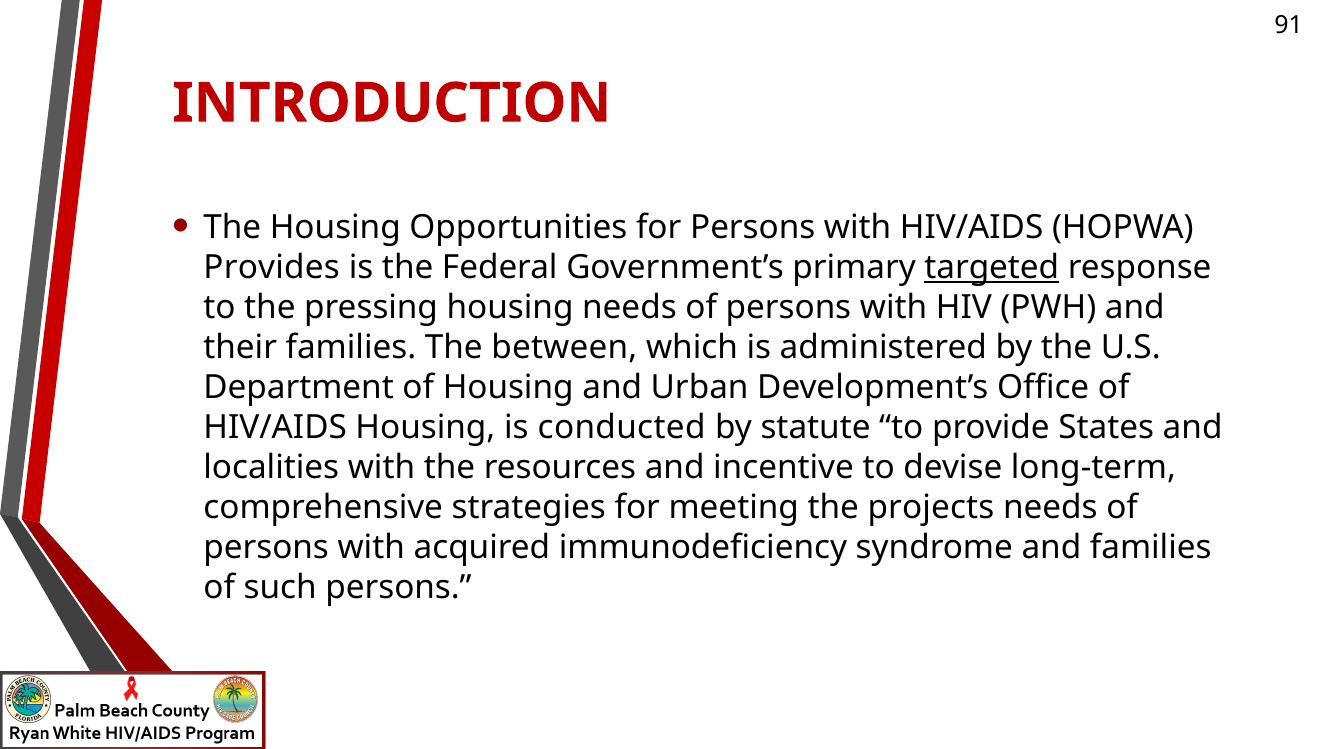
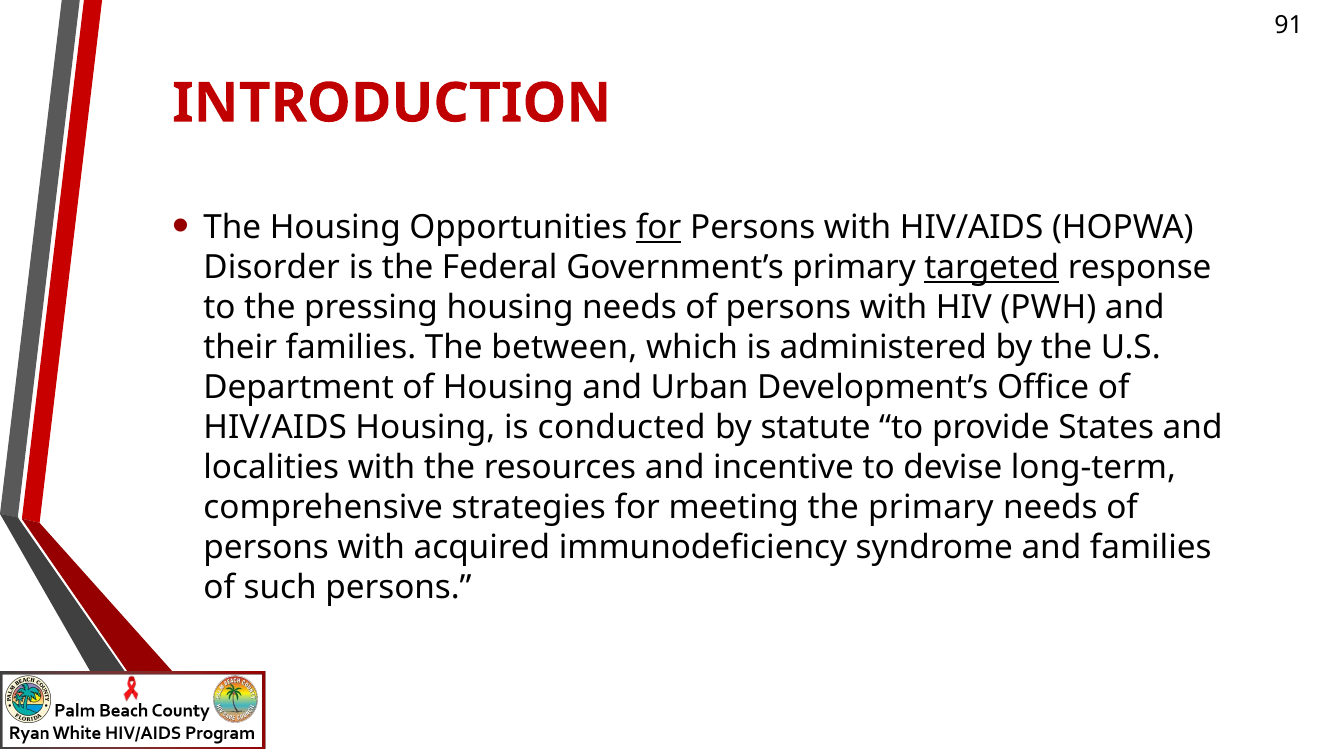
for underline: none -> present (659, 228)
Provides: Provides -> Disorder (272, 268)
the projects: projects -> primary (931, 507)
